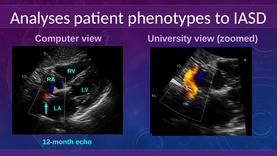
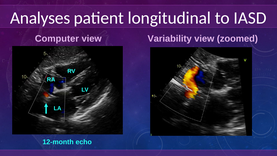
phenotypes: phenotypes -> longitudinal (169, 18)
University: University -> Variability (170, 39)
